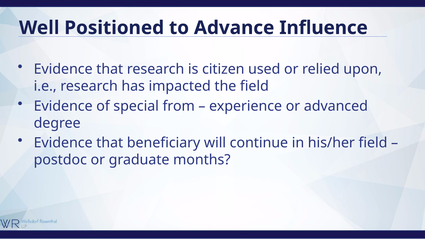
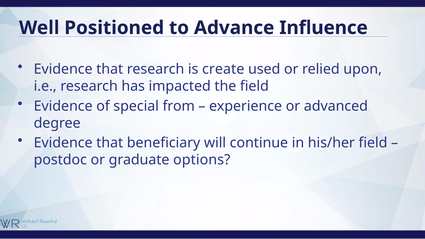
citizen: citizen -> create (223, 69)
months: months -> options (202, 160)
